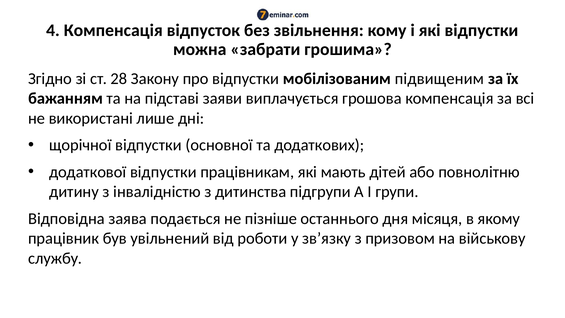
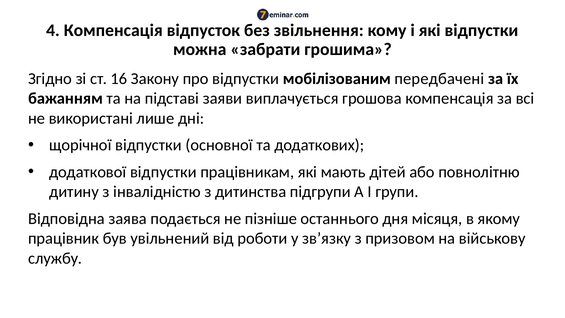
28: 28 -> 16 (119, 79)
підвищеним: підвищеним -> передбачені (439, 79)
